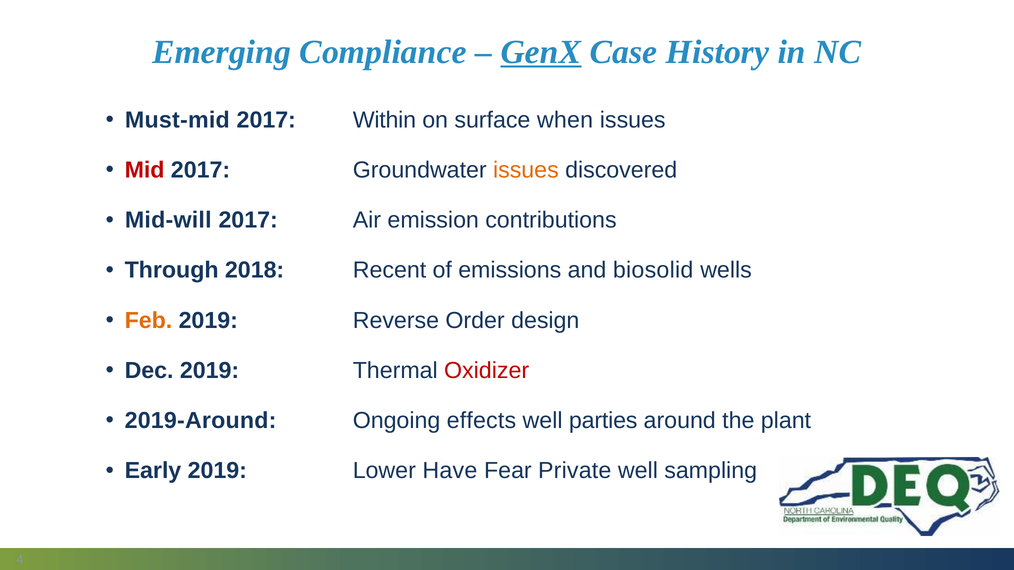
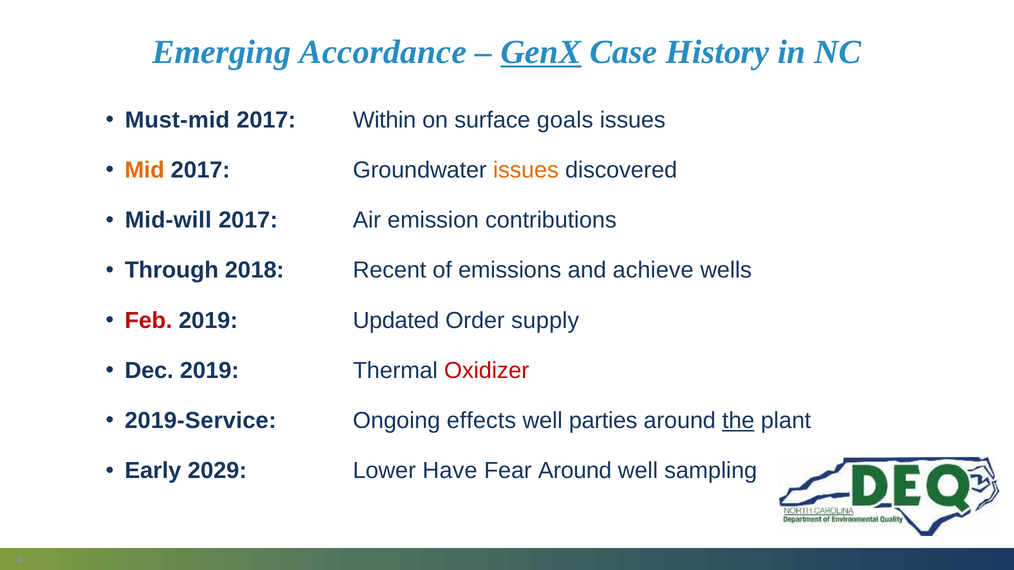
Compliance: Compliance -> Accordance (383, 52)
when: when -> goals (565, 120)
Mid colour: red -> orange (145, 170)
biosolid: biosolid -> achieve (653, 271)
Feb colour: orange -> red (148, 321)
Reverse: Reverse -> Updated (396, 321)
design: design -> supply (545, 321)
2019-Around: 2019-Around -> 2019-Service (201, 421)
the underline: none -> present (738, 421)
Early 2019: 2019 -> 2029 (217, 471)
Fear Private: Private -> Around (575, 471)
